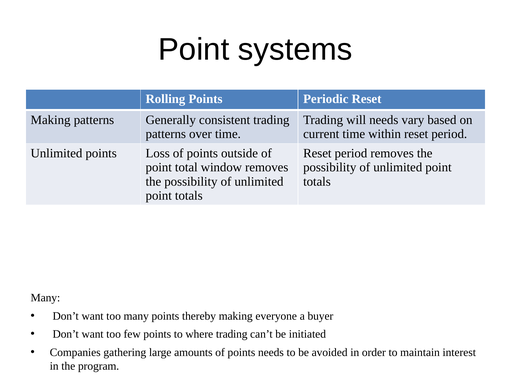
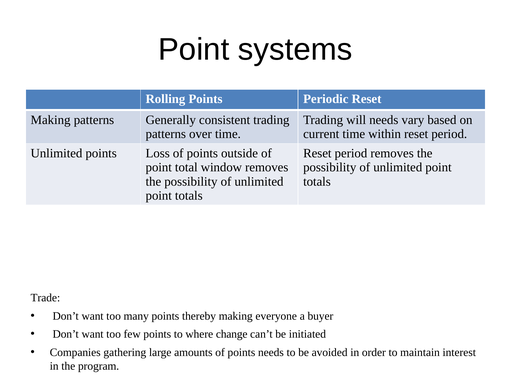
Many: Many -> Trade (45, 298)
where trading: trading -> change (232, 334)
